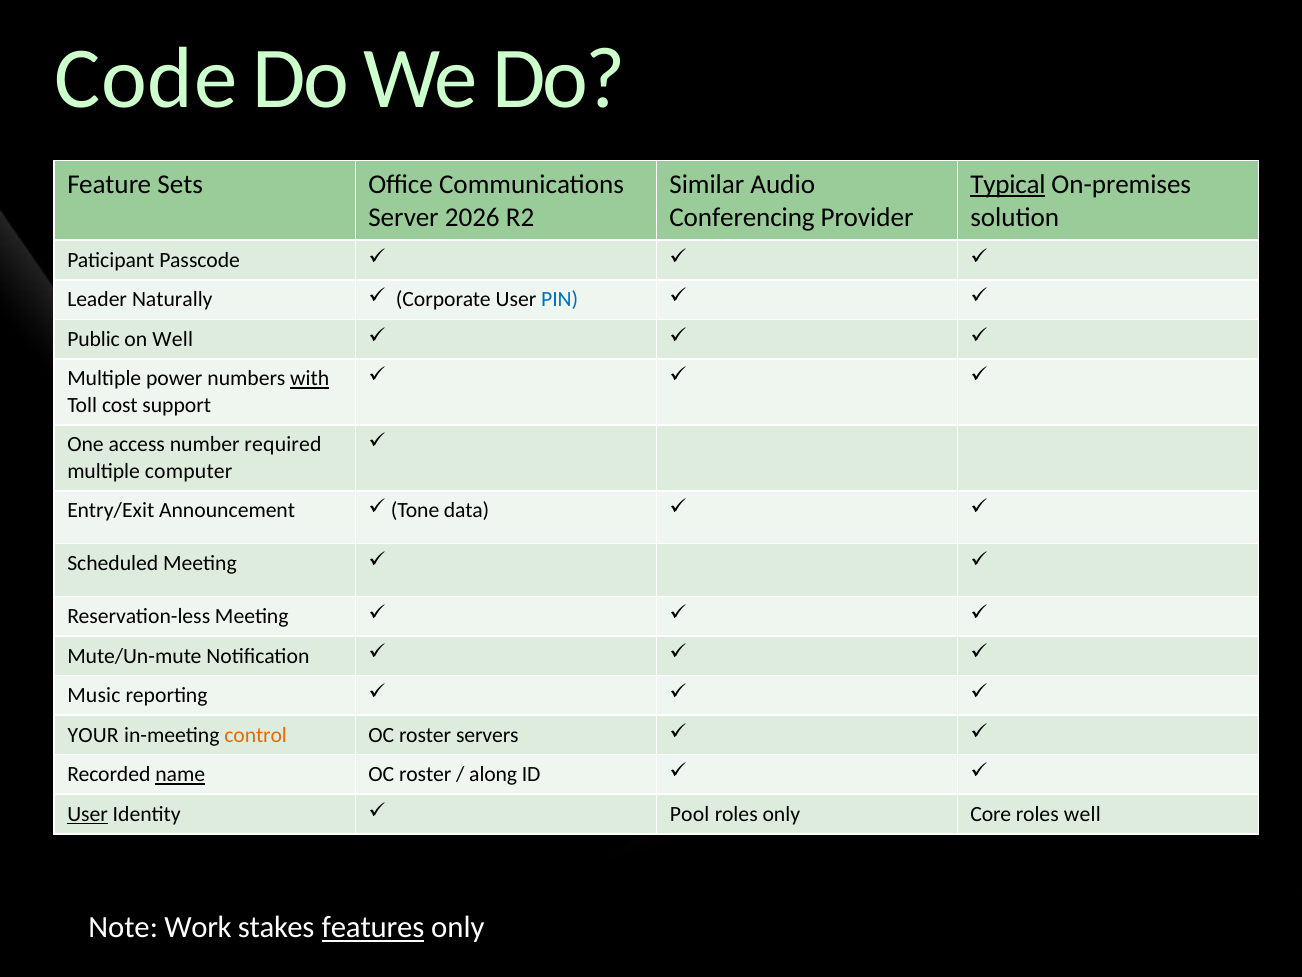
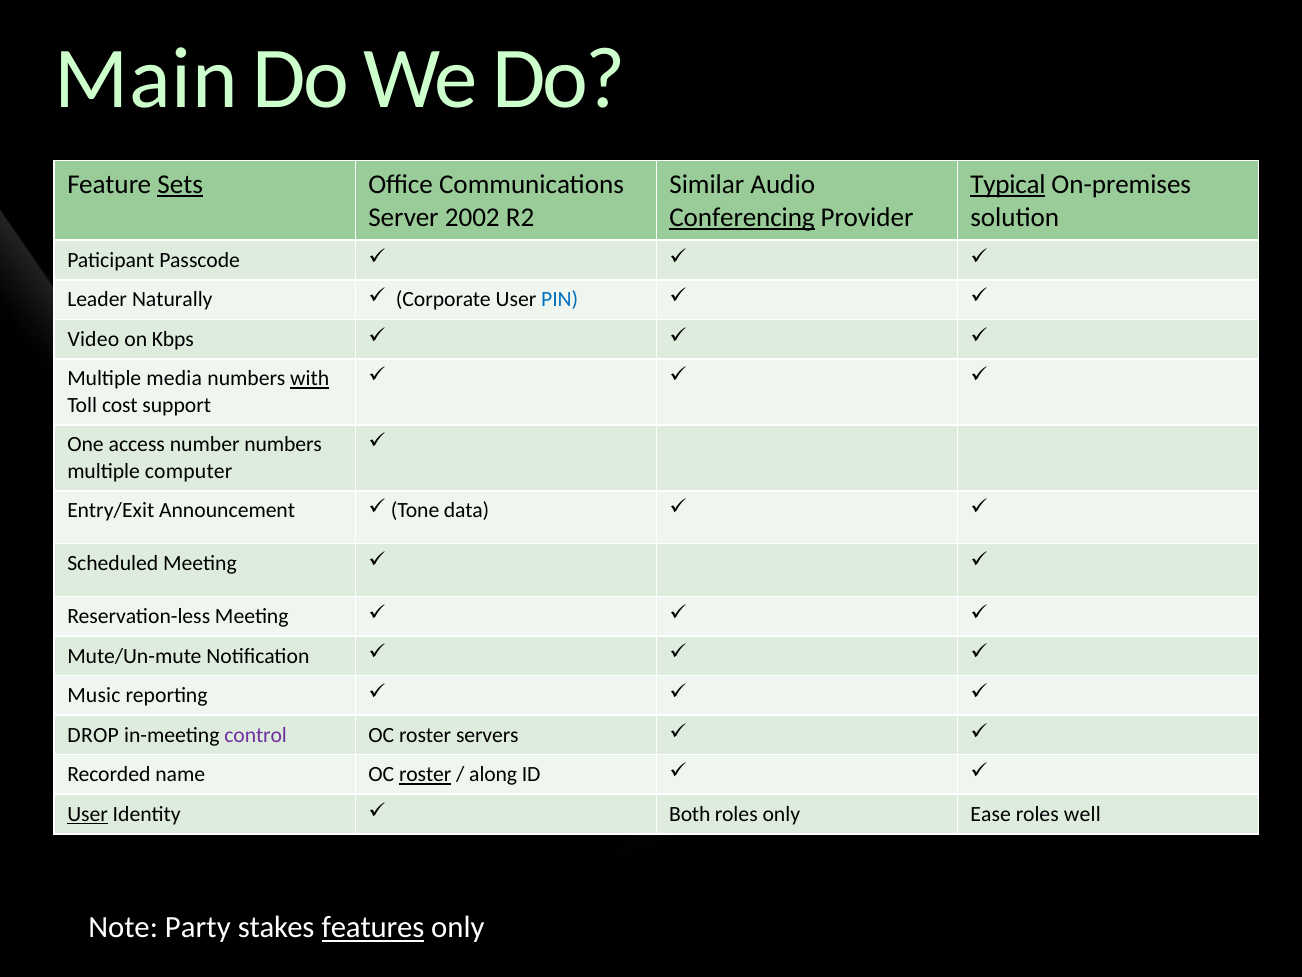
Code: Code -> Main (146, 79)
Sets underline: none -> present (180, 184)
2026: 2026 -> 2002 (472, 217)
Conferencing underline: none -> present (742, 217)
Public: Public -> Video (93, 339)
on Well: Well -> Kbps (173, 339)
power: power -> media (174, 379)
number required: required -> numbers (283, 445)
YOUR: YOUR -> DROP (93, 735)
control colour: orange -> purple (256, 735)
name underline: present -> none (180, 774)
roster underline: none -> present (425, 774)
Pool: Pool -> Both (690, 814)
Core: Core -> Ease (991, 814)
Work: Work -> Party (198, 927)
